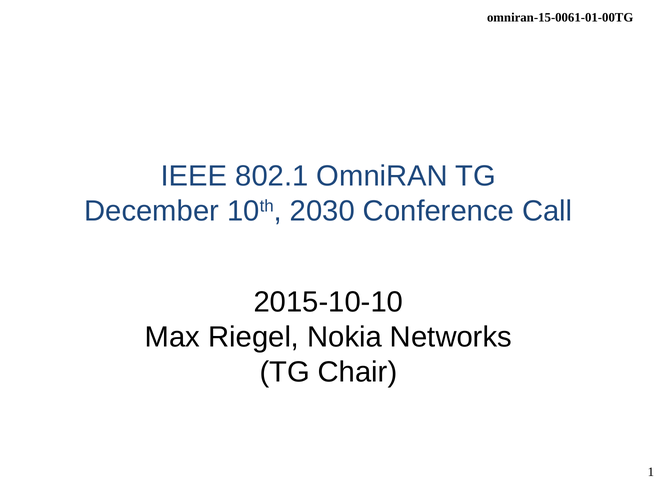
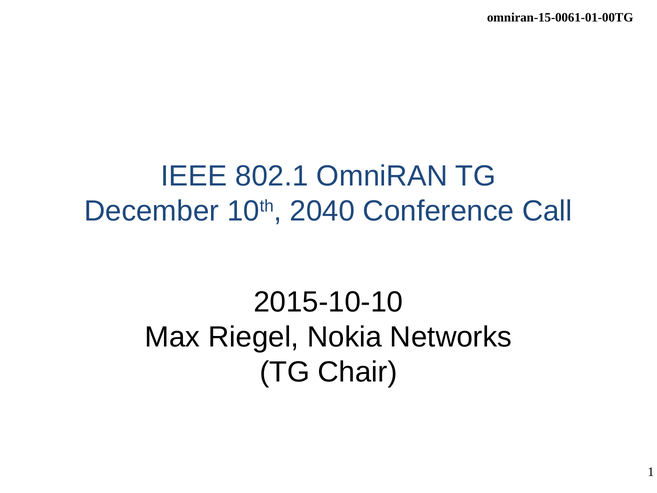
2030: 2030 -> 2040 (322, 211)
